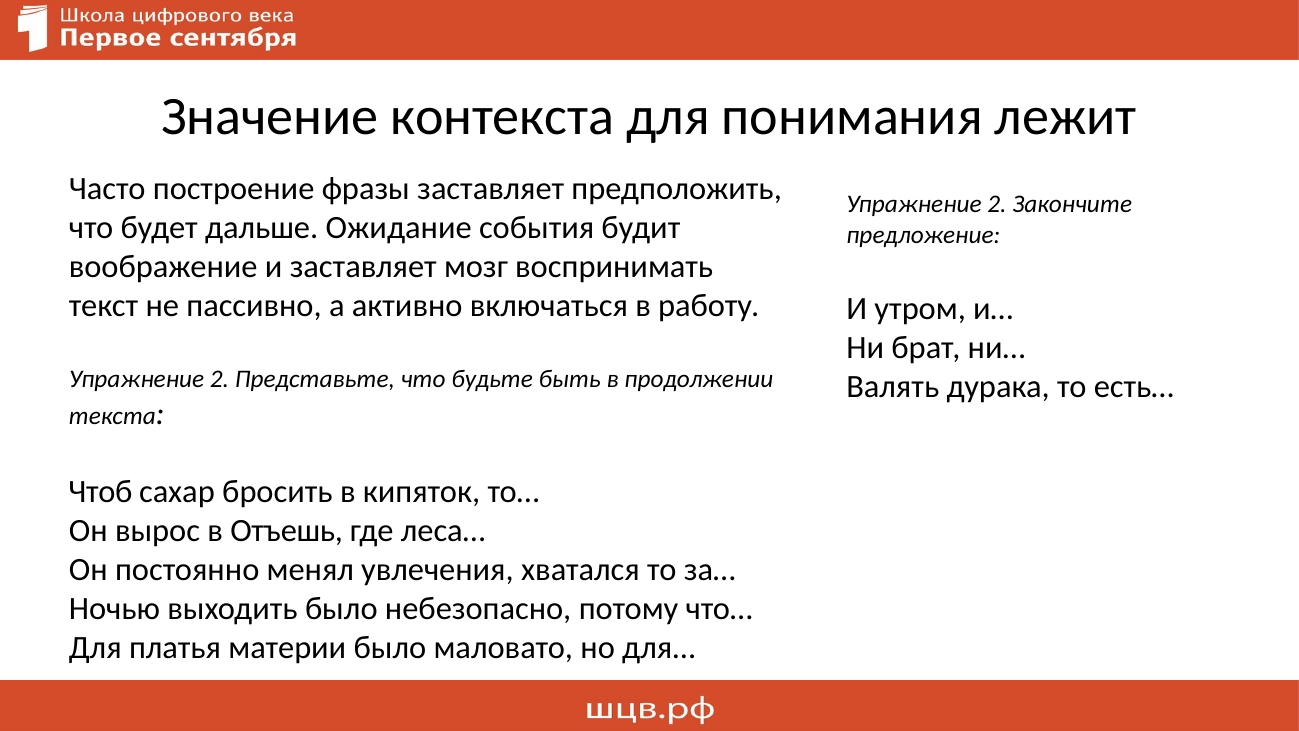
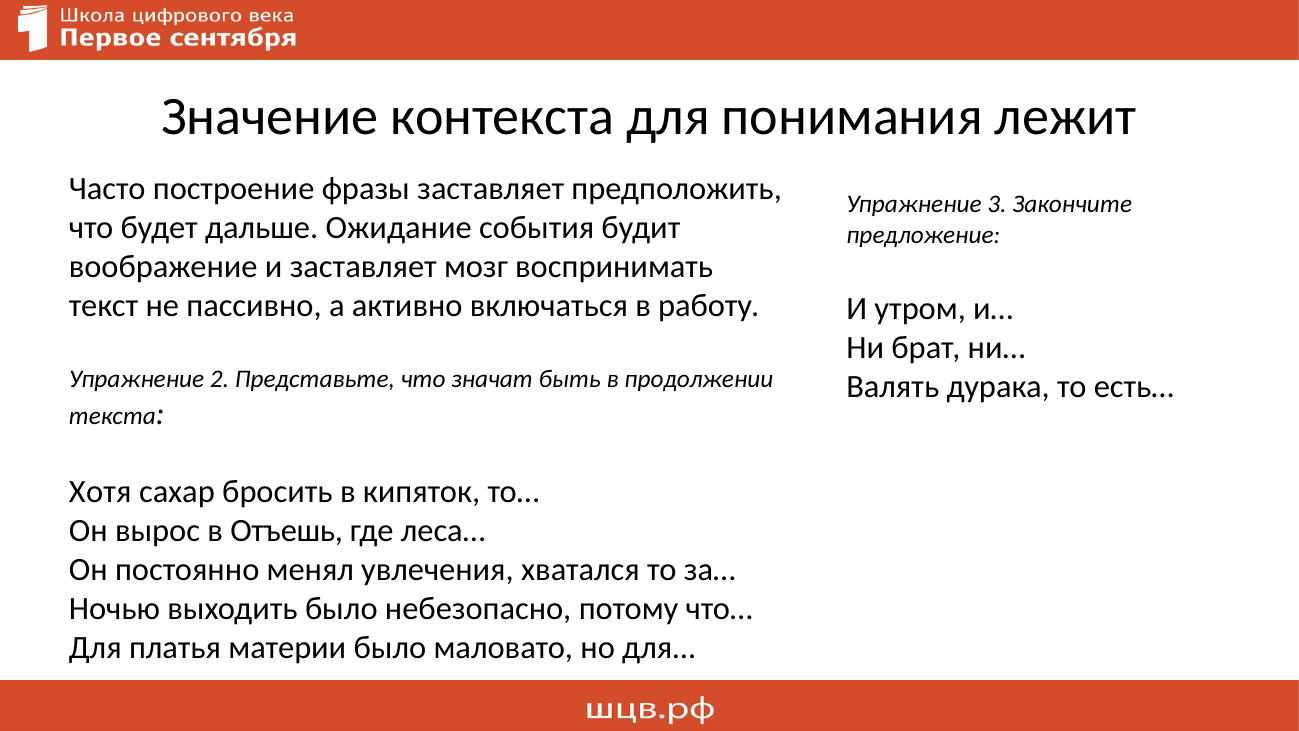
2: 2 -> 3 (997, 204)
будьте: будьте -> значат (492, 379)
Чтоб: Чтоб -> Хотя (100, 492)
